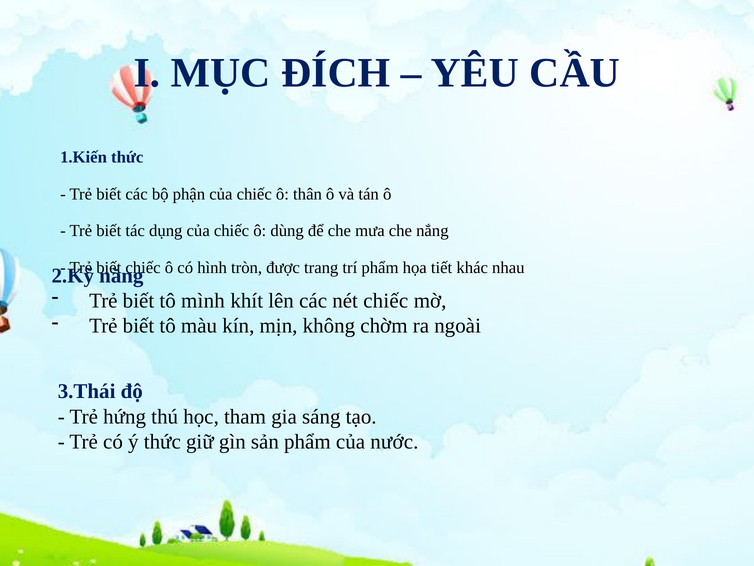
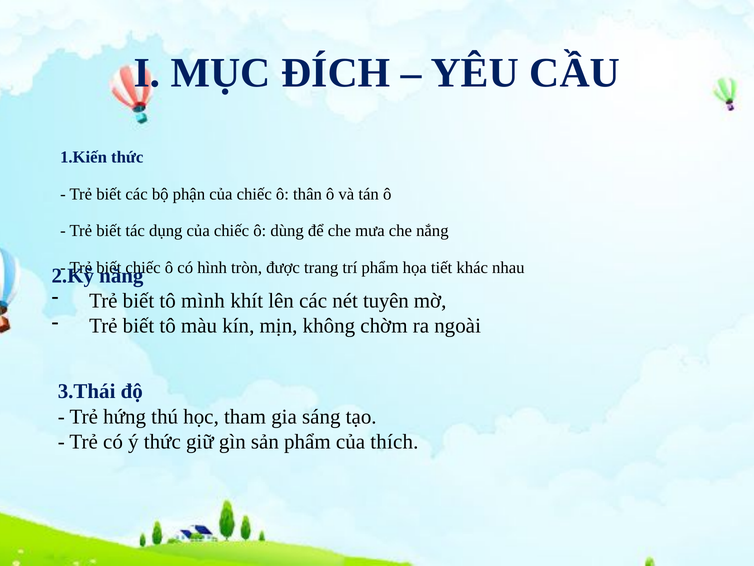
nét chiếc: chiếc -> tuyên (386, 301)
nước: nước -> thích (394, 441)
